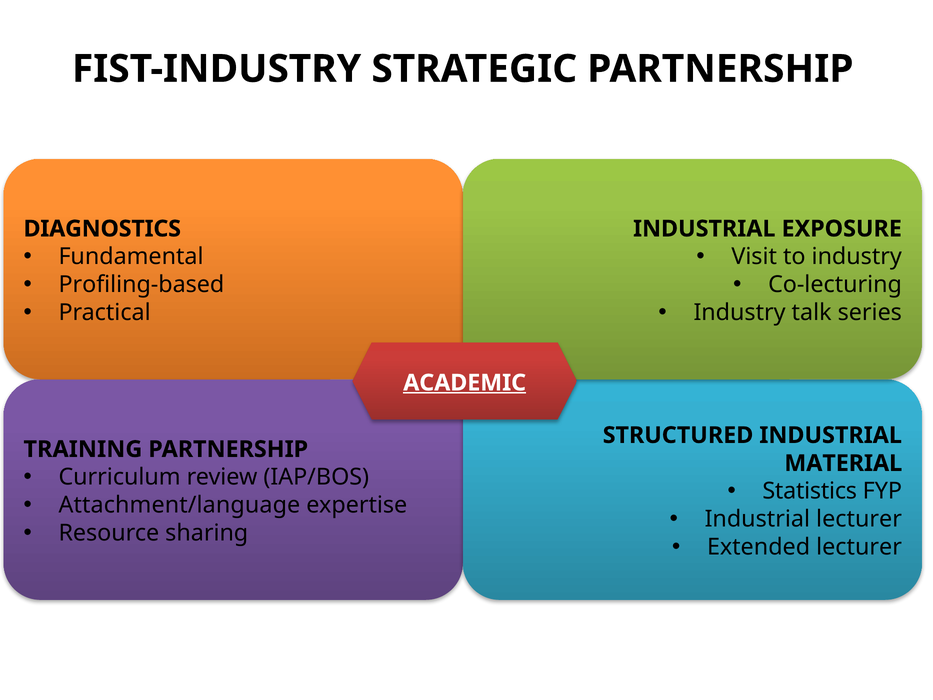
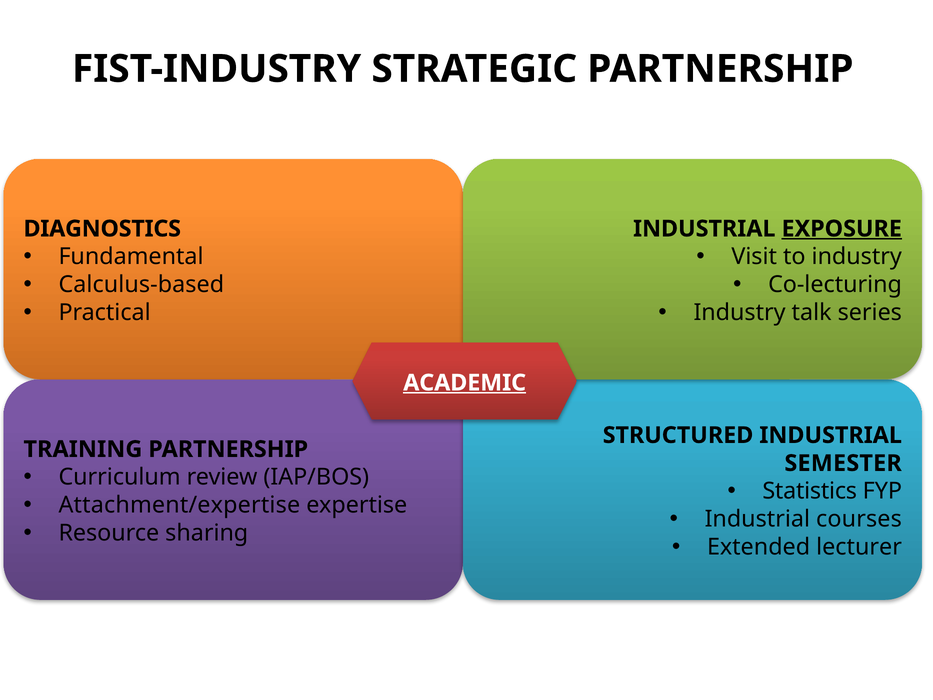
EXPOSURE underline: none -> present (842, 229)
Profiling-based: Profiling-based -> Calculus-based (141, 285)
MATERIAL: MATERIAL -> SEMESTER (843, 463)
Attachment/language: Attachment/language -> Attachment/expertise (179, 505)
Industrial lecturer: lecturer -> courses (859, 519)
